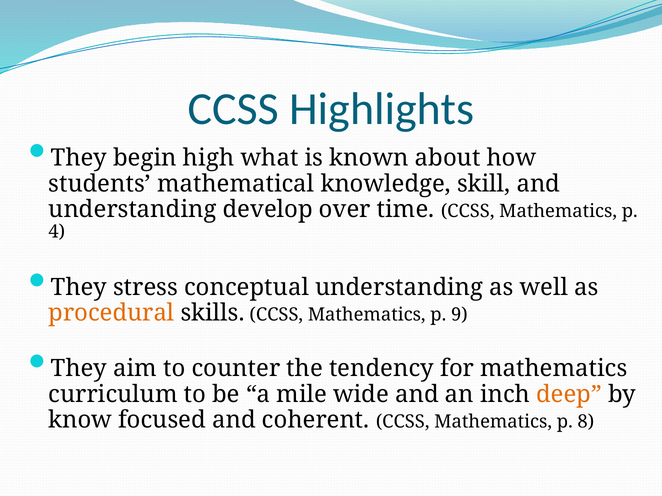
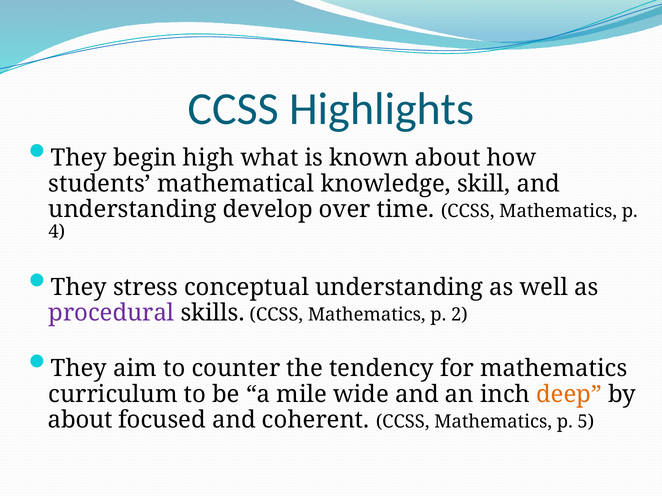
procedural colour: orange -> purple (111, 313)
9: 9 -> 2 (459, 315)
know: know -> about (80, 420)
8: 8 -> 5 (586, 422)
